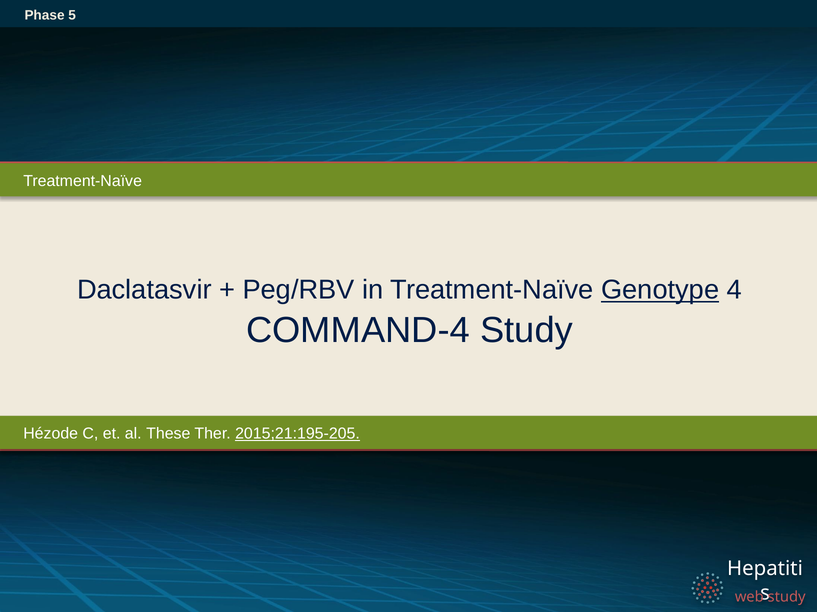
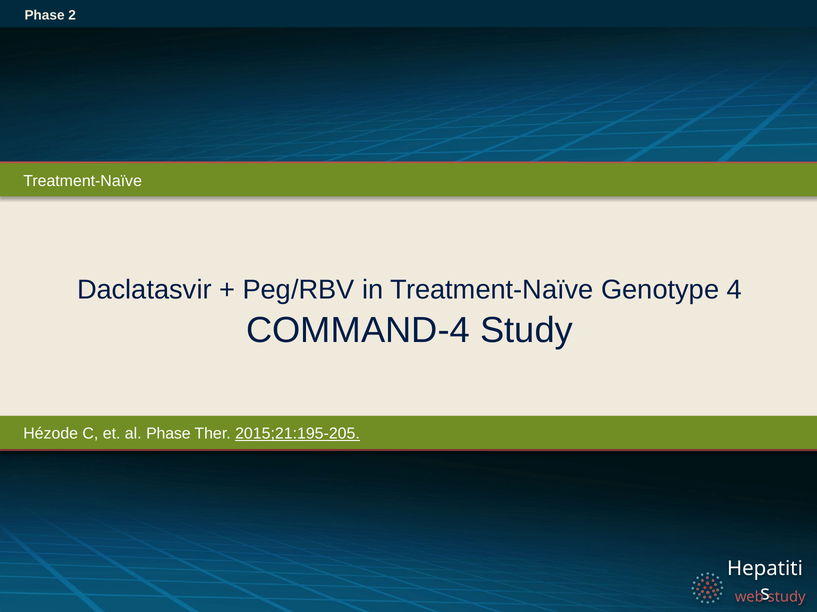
5: 5 -> 2 (72, 15)
Genotype underline: present -> none (660, 290)
al These: These -> Phase (168, 434)
